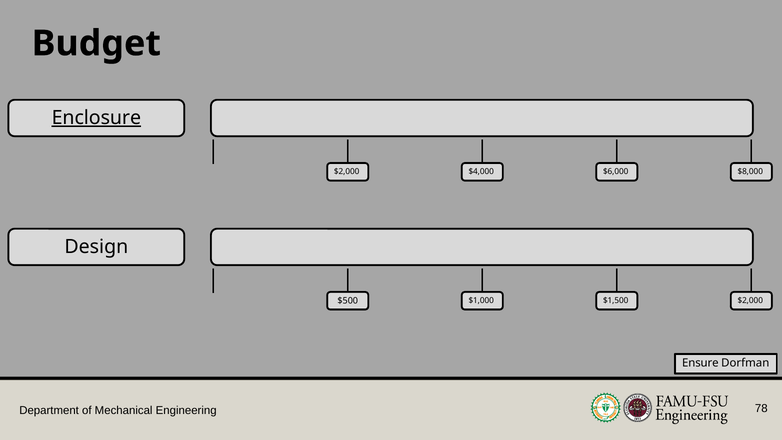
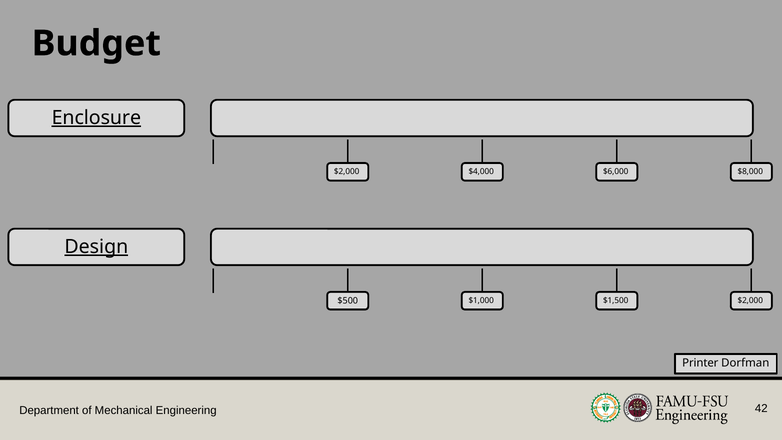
Design underline: none -> present (96, 247)
Ensure: Ensure -> Printer (700, 363)
78: 78 -> 42 (761, 409)
